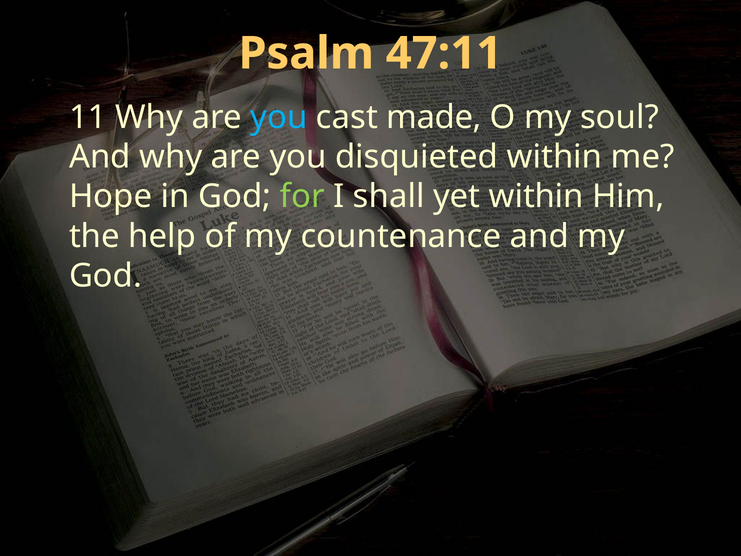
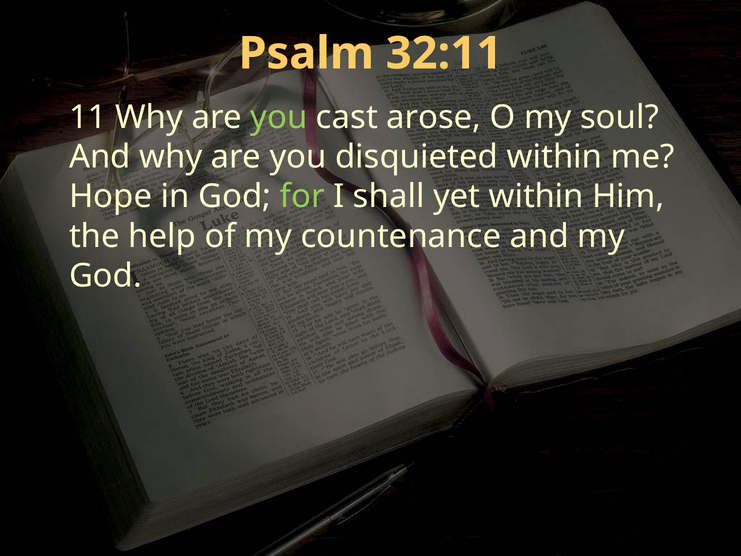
47:11: 47:11 -> 32:11 (444, 53)
you colour: light blue -> light green (279, 117)
made: made -> arose (434, 117)
